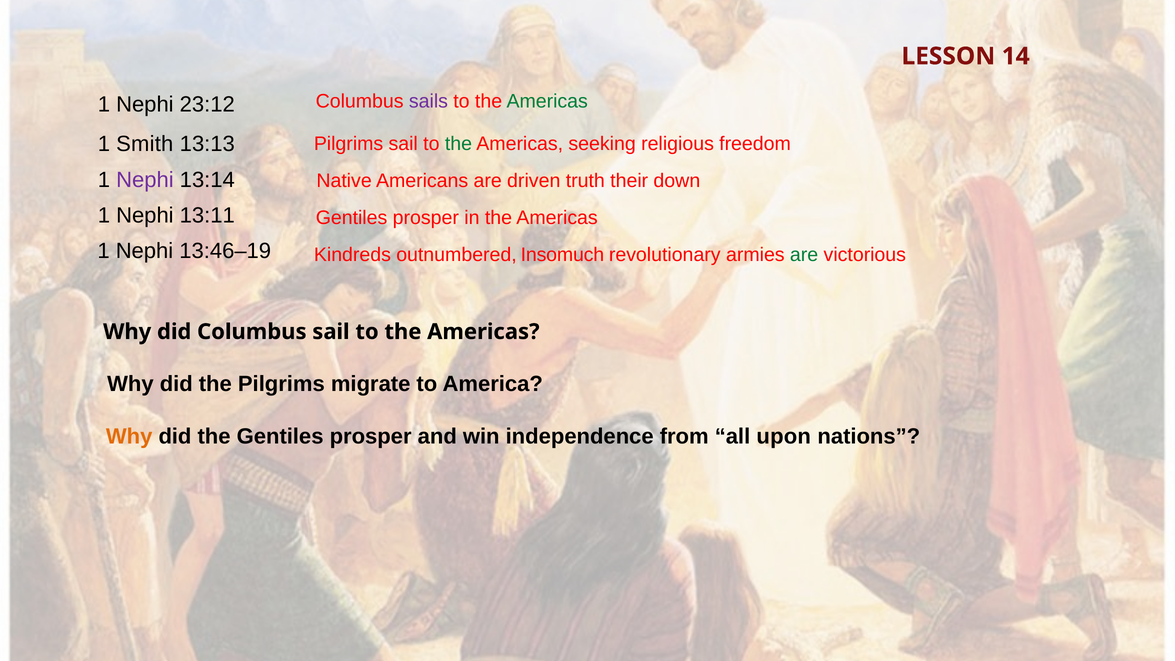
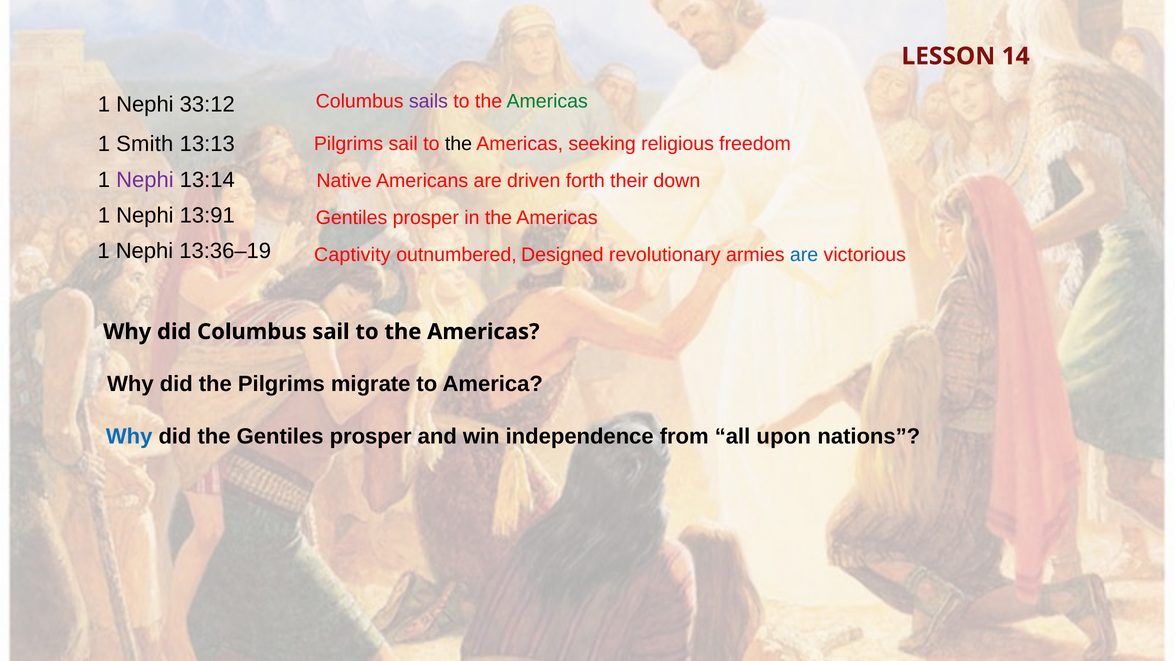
23:12: 23:12 -> 33:12 (207, 104)
the colour: green -> black (459, 144)
truth: truth -> forth (585, 181)
13:11: 13:11 -> 13:91 (207, 215)
13:46–19: 13:46–19 -> 13:36–19 (225, 251)
Kindreds: Kindreds -> Captivity (352, 255)
Insomuch: Insomuch -> Designed (562, 255)
are colour: green -> blue (804, 255)
Why colour: orange -> blue (129, 436)
